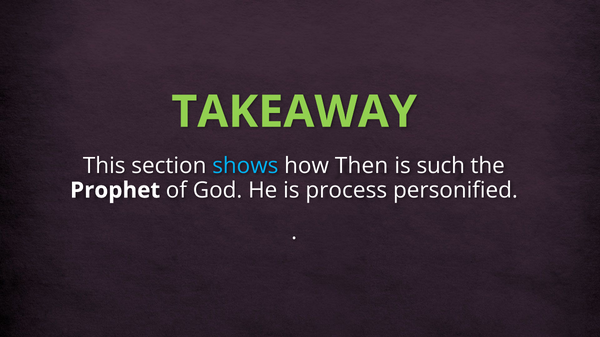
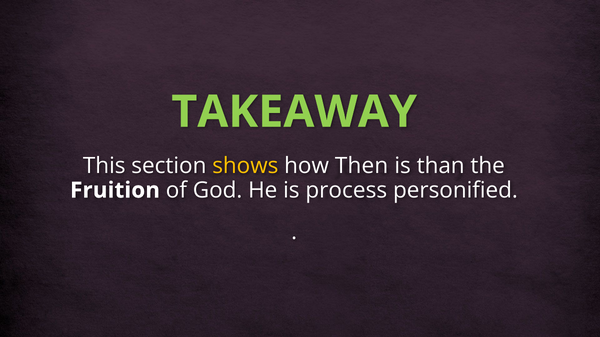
shows colour: light blue -> yellow (245, 166)
such: such -> than (441, 166)
Prophet: Prophet -> Fruition (115, 191)
